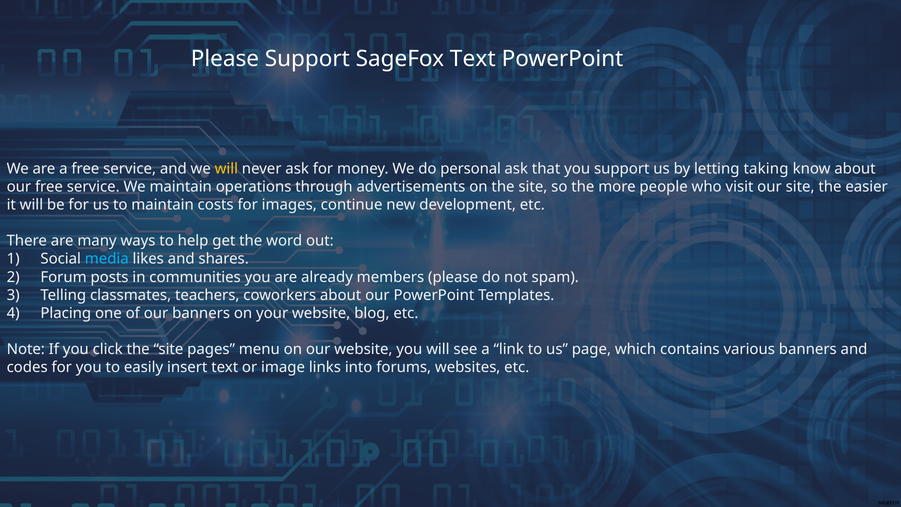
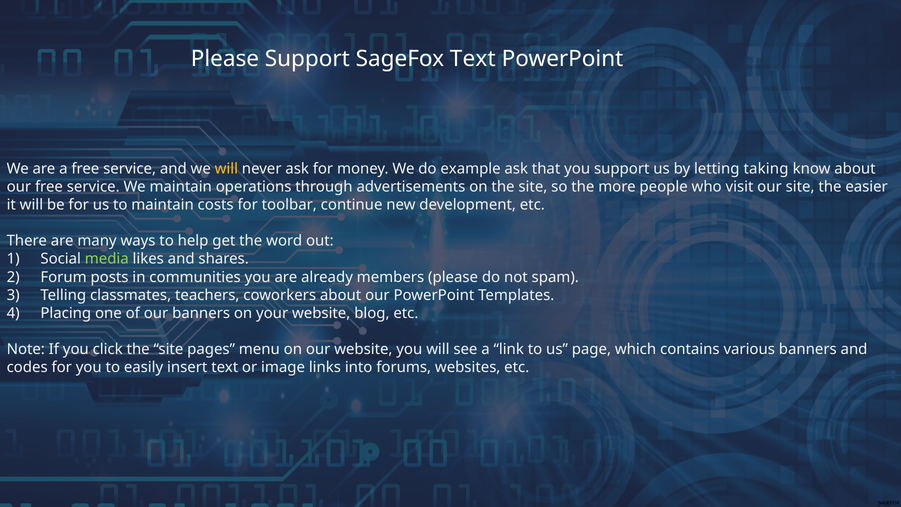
personal: personal -> example (471, 169)
images: images -> toolbar (289, 205)
media colour: light blue -> light green (107, 259)
